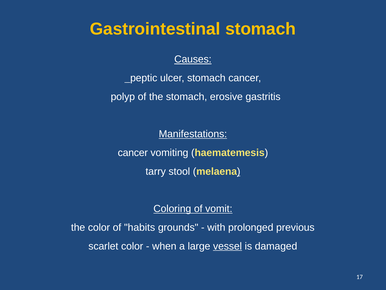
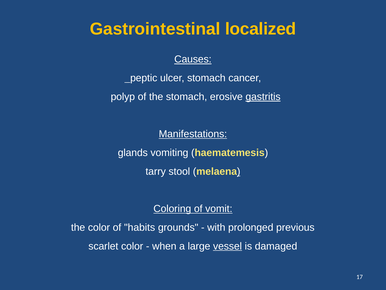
Gastrointestinal stomach: stomach -> localized (261, 29)
gastritis underline: none -> present (263, 97)
cancer: cancer -> glands (133, 153)
